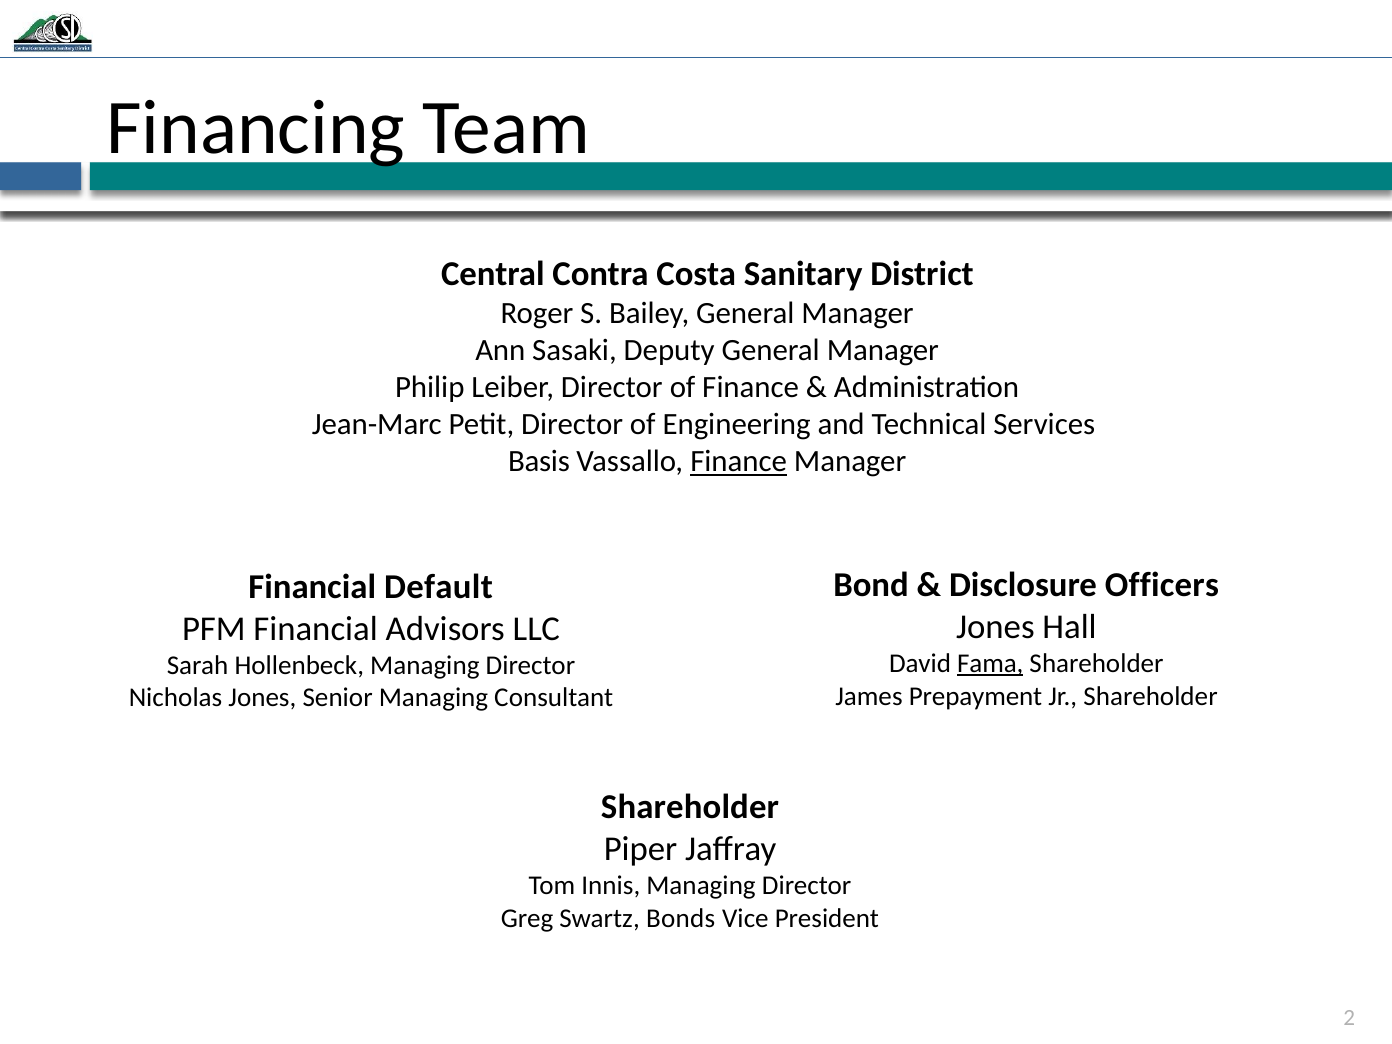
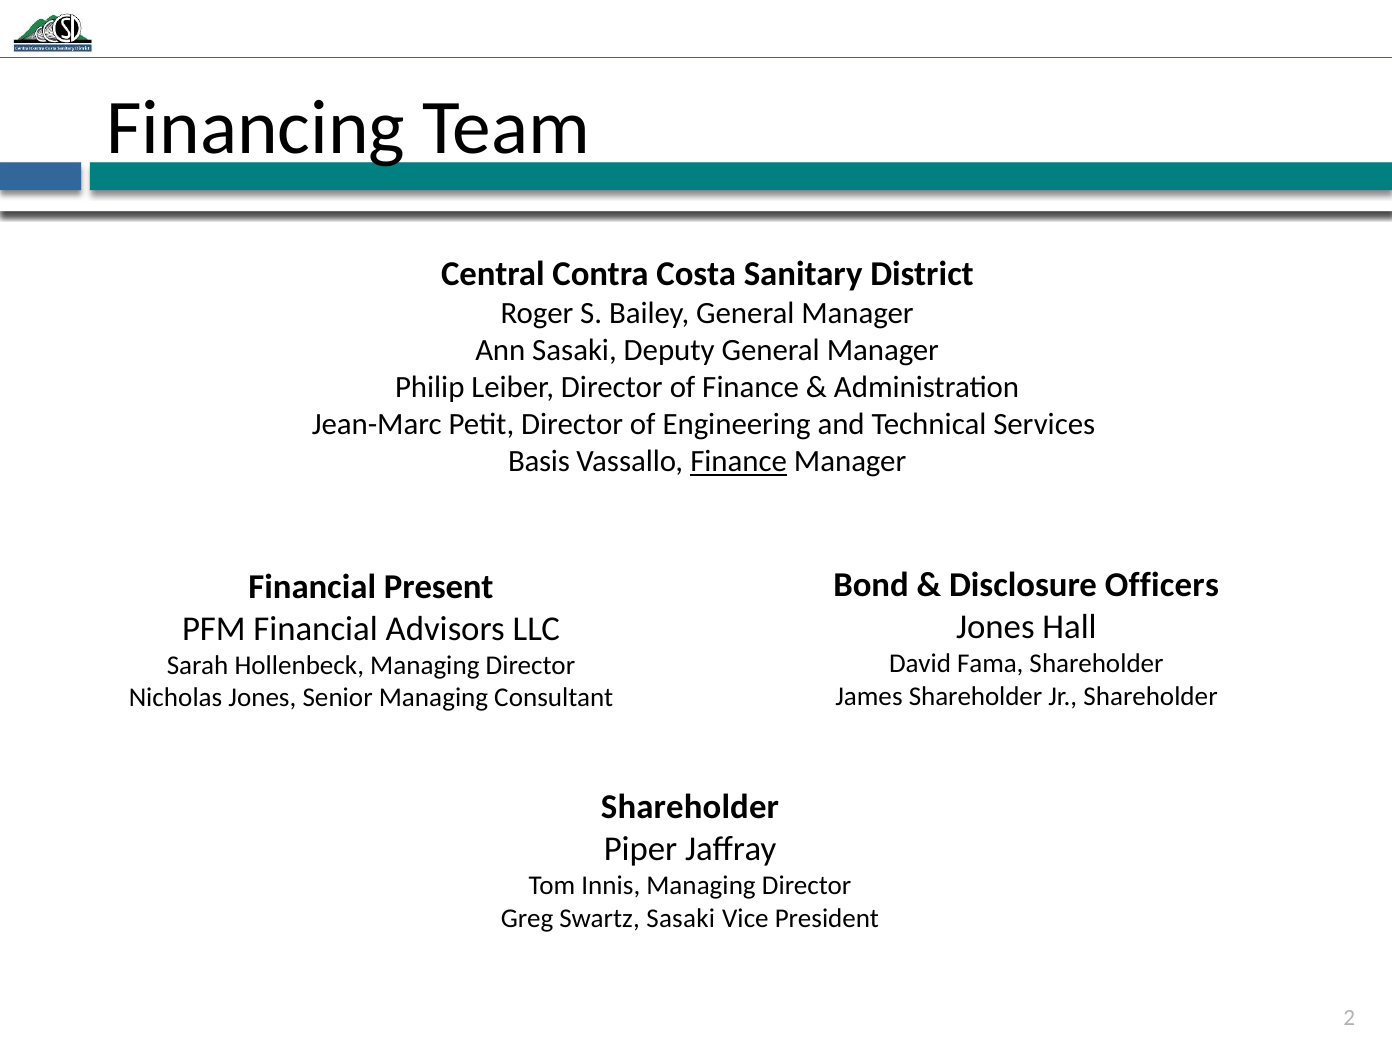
Default: Default -> Present (439, 587)
Fama underline: present -> none (990, 664)
James Prepayment: Prepayment -> Shareholder (976, 696)
Swartz Bonds: Bonds -> Sasaki (681, 918)
